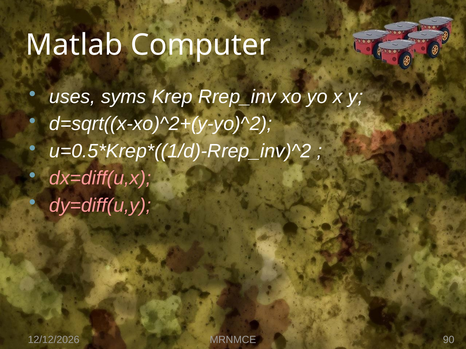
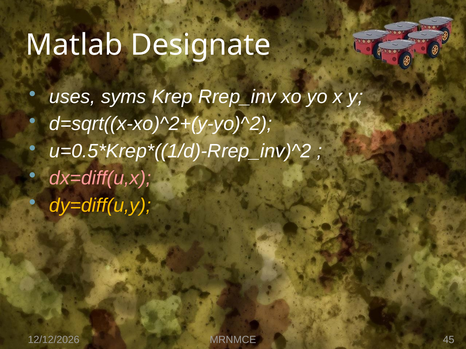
Computer: Computer -> Designate (201, 45)
dy=diff(u,y colour: pink -> yellow (100, 206)
90: 90 -> 45 (449, 340)
